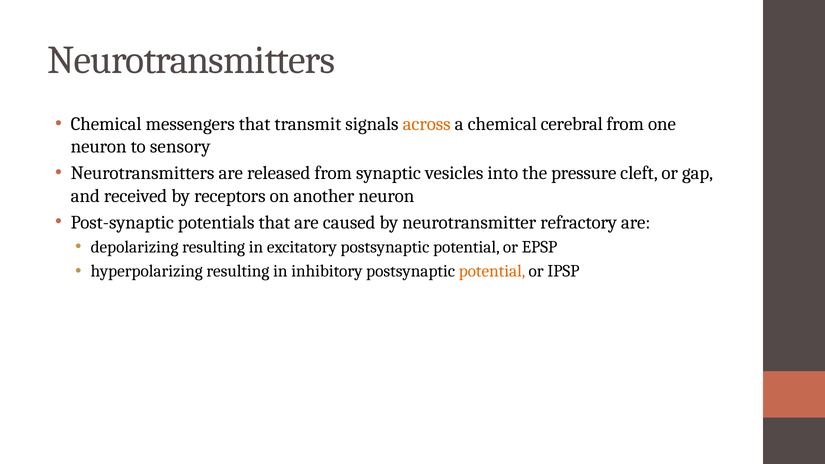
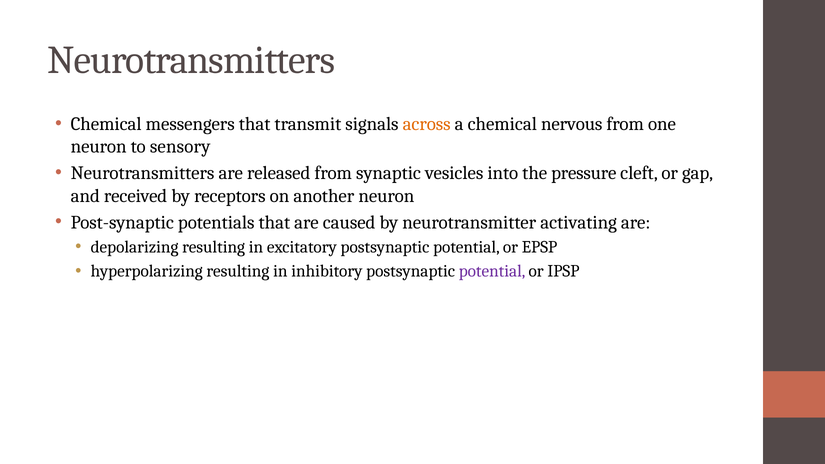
cerebral: cerebral -> nervous (572, 124)
refractory: refractory -> activating (579, 222)
potential colour: orange -> purple (492, 271)
